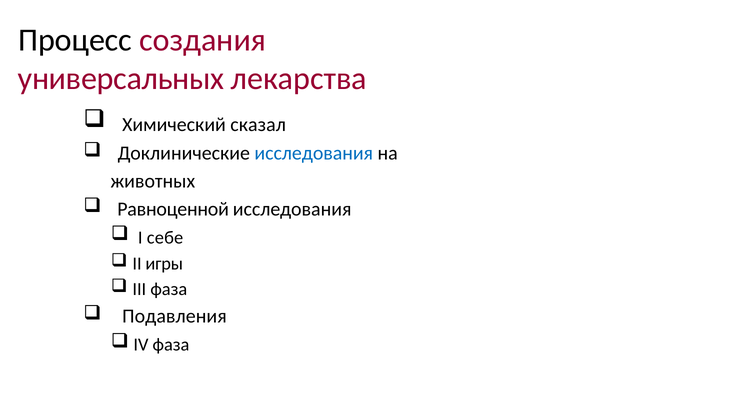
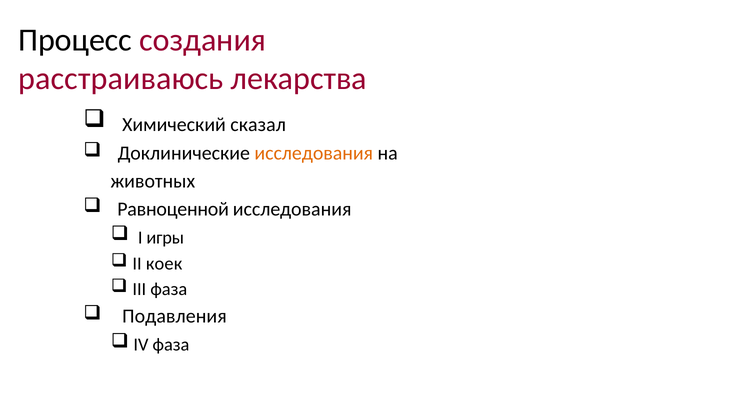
универсальных: универсальных -> расстраиваюсь (121, 79)
исследования colour: blue -> orange (314, 153)
себе: себе -> игры (165, 237)
игры: игры -> коек (164, 263)
